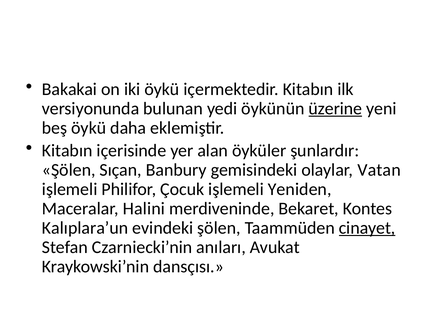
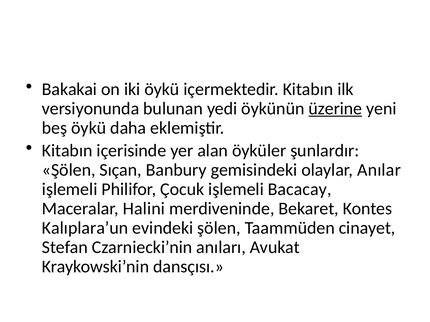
Vatan: Vatan -> Anılar (379, 170)
Yeniden: Yeniden -> Bacacay (300, 190)
cinayet underline: present -> none (367, 228)
